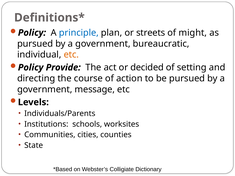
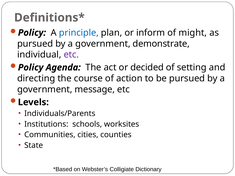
streets: streets -> inform (151, 33)
bureaucratic: bureaucratic -> demonstrate (161, 44)
etc colour: orange -> purple (71, 55)
Provide: Provide -> Agenda (63, 68)
